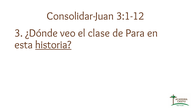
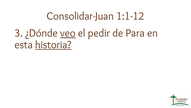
3:1-12: 3:1-12 -> 1:1-12 (130, 16)
veo underline: none -> present (68, 33)
clase: clase -> pedir (99, 33)
